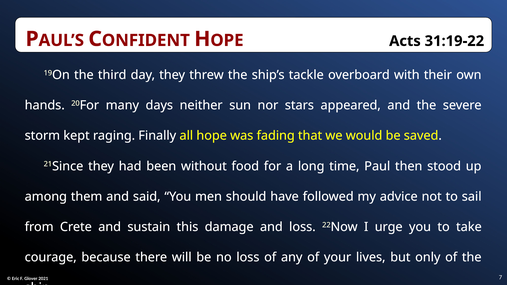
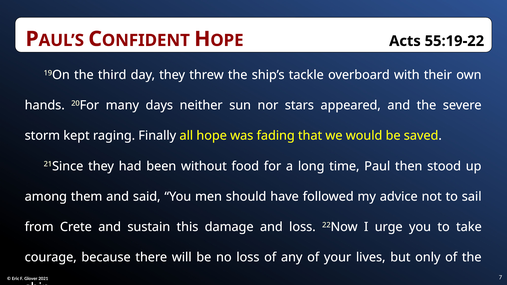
31:19-22: 31:19-22 -> 55:19-22 (454, 41)
